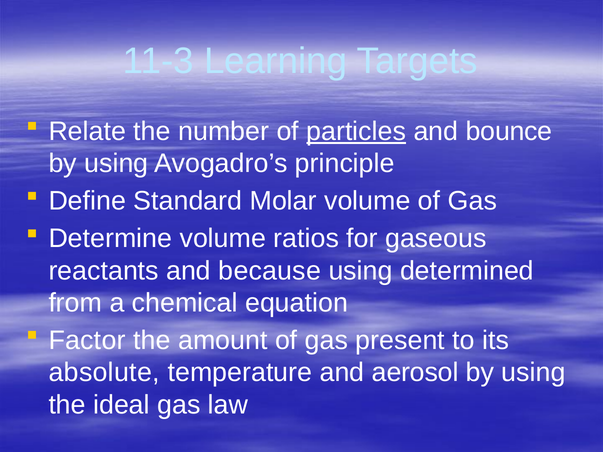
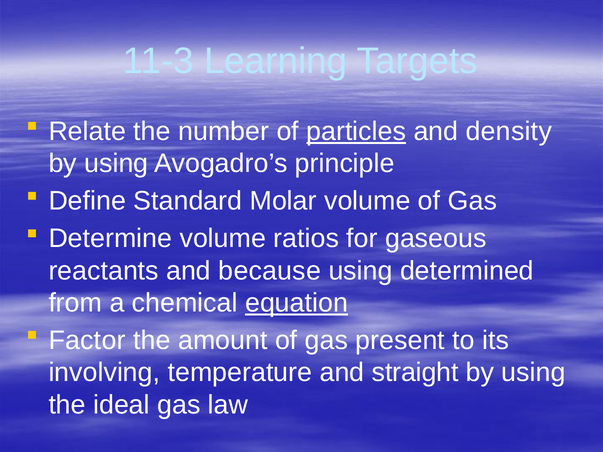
bounce: bounce -> density (509, 132)
equation underline: none -> present (297, 303)
absolute: absolute -> involving (104, 373)
aerosol: aerosol -> straight (415, 373)
